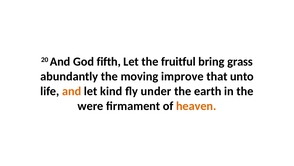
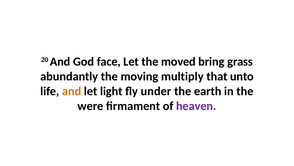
fifth: fifth -> face (109, 61)
fruitful: fruitful -> moved (178, 61)
improve: improve -> multiply (182, 76)
kind: kind -> light (111, 91)
heaven colour: orange -> purple (196, 106)
